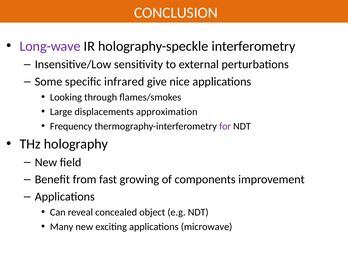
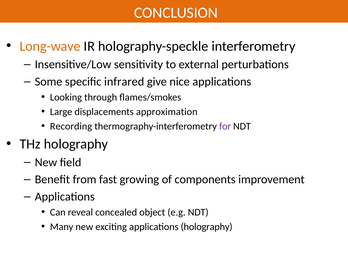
Long-wave colour: purple -> orange (50, 46)
Frequency: Frequency -> Recording (71, 126)
applications microwave: microwave -> holography (207, 227)
